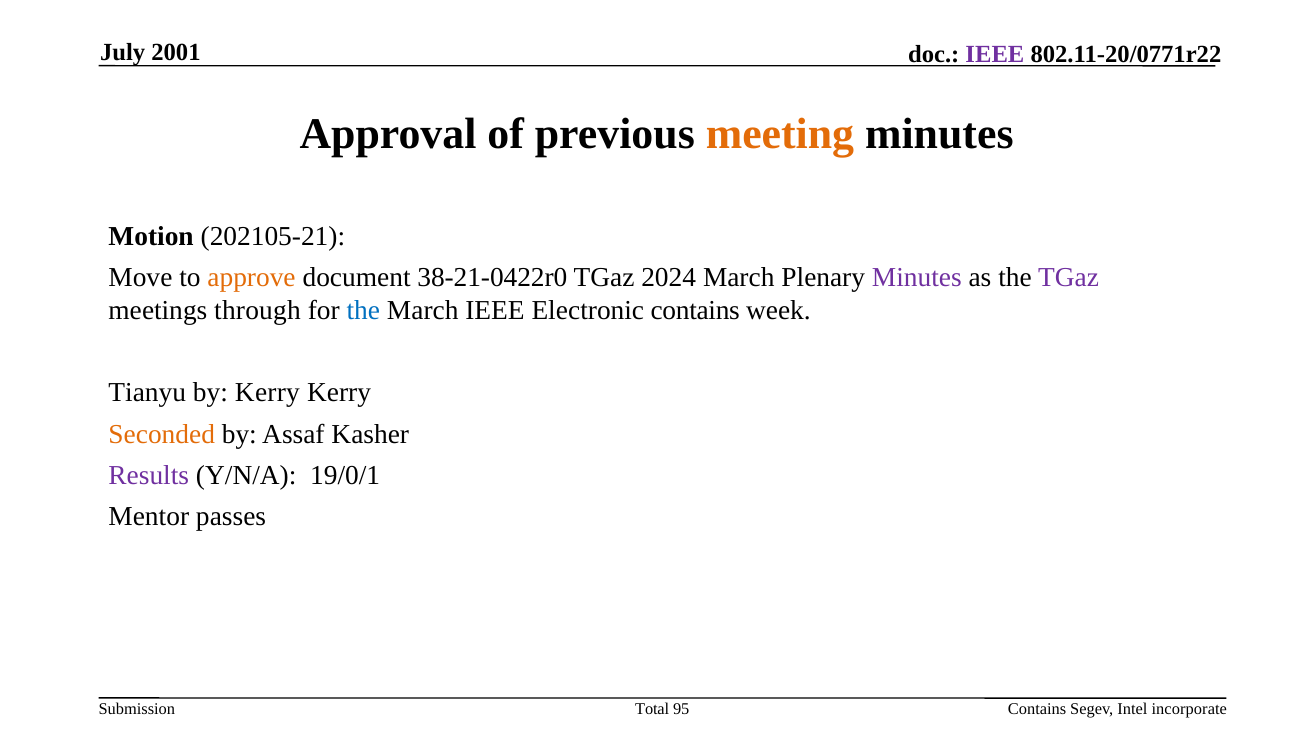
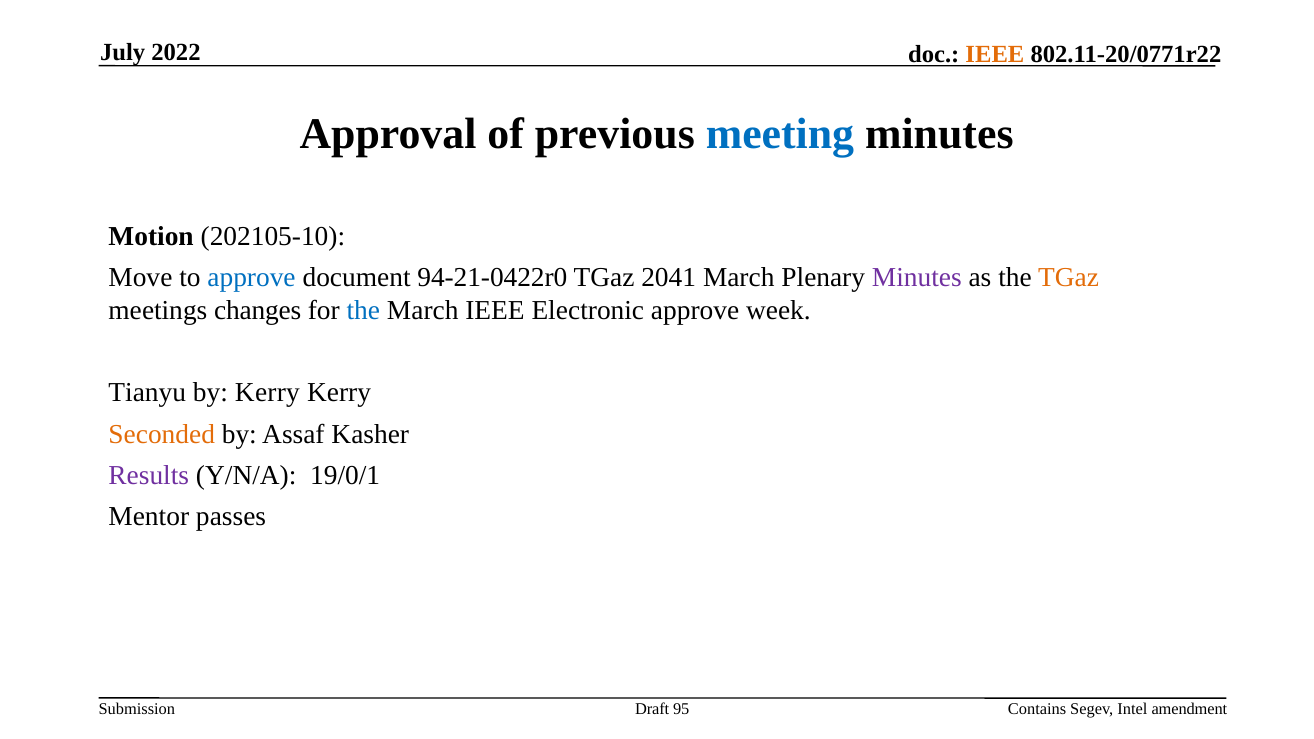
2001: 2001 -> 2022 (176, 52)
IEEE colour: purple -> orange (995, 55)
meeting colour: orange -> blue (780, 134)
202105-21: 202105-21 -> 202105-10 (273, 237)
approve colour: orange -> blue (252, 278)
38-21-0422r0: 38-21-0422r0 -> 94-21-0422r0 (492, 278)
2024: 2024 -> 2041 (669, 278)
TGaz colour: purple -> orange (1069, 278)
through: through -> changes (258, 311)
Electronic contains: contains -> approve (695, 311)
Total: Total -> Draft (652, 709)
incorporate: incorporate -> amendment (1189, 709)
